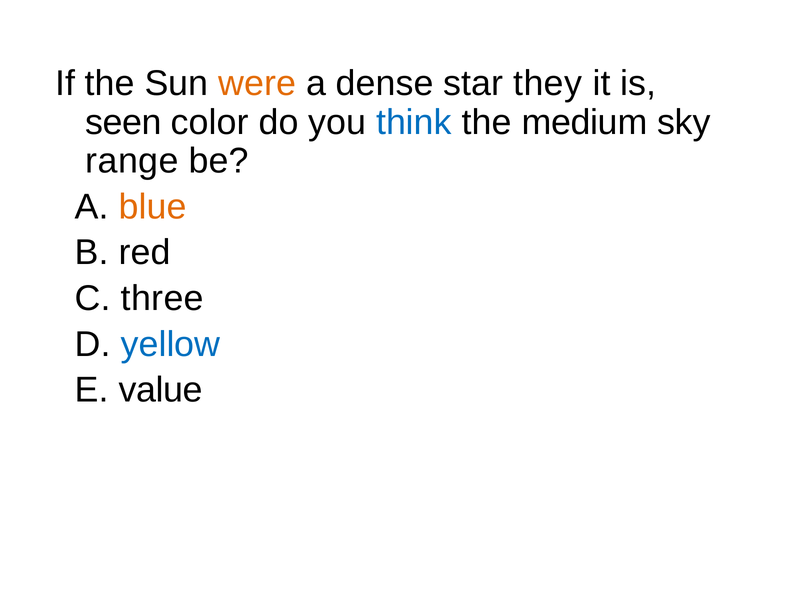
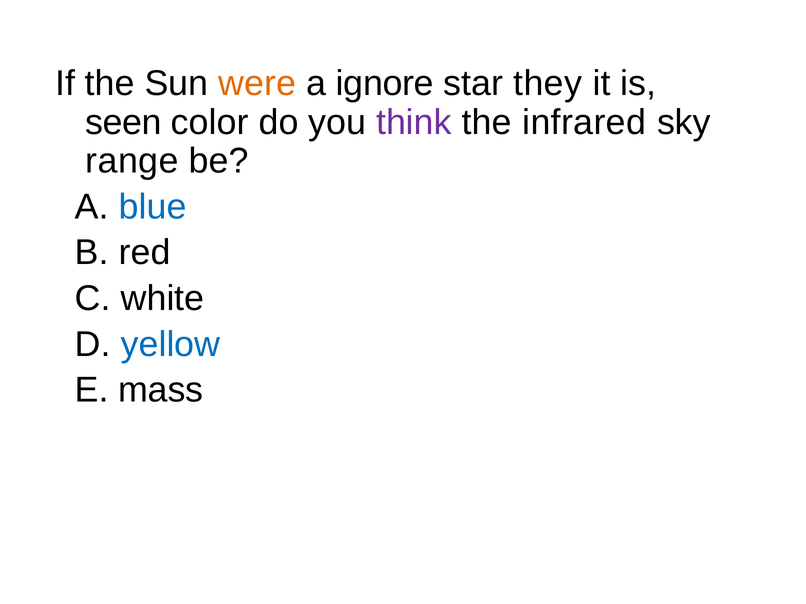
dense: dense -> ignore (385, 84)
think colour: blue -> purple (414, 122)
medium: medium -> infrared (584, 122)
blue colour: orange -> blue (153, 207)
three: three -> white (163, 299)
value: value -> mass (161, 390)
